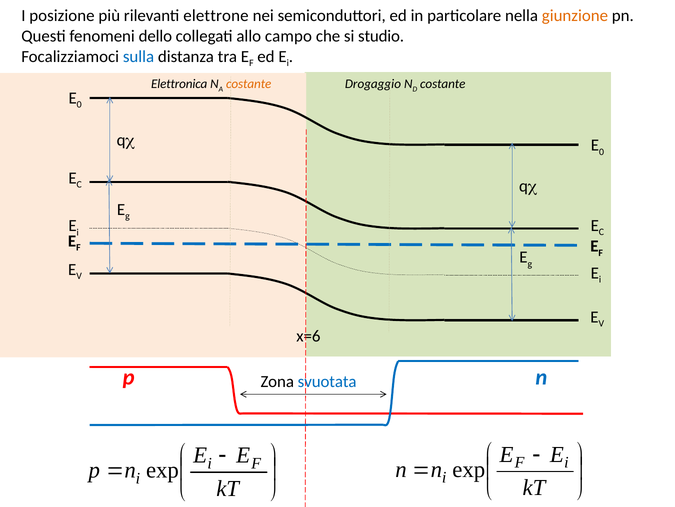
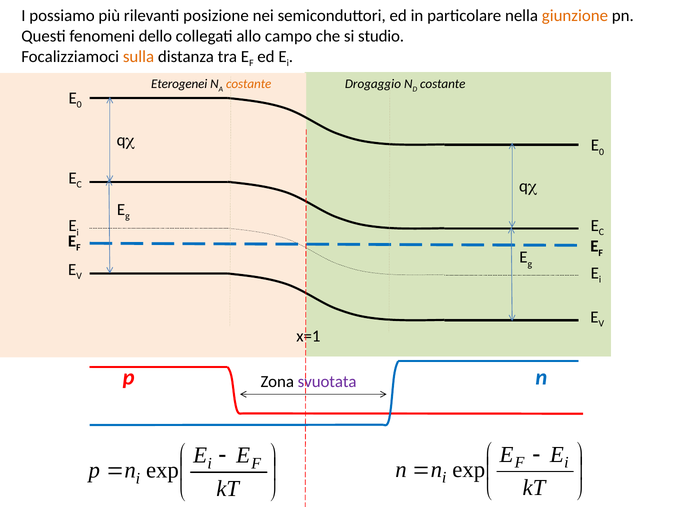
posizione: posizione -> possiamo (62, 16)
elettrone: elettrone -> posizione (216, 16)
sulla colour: blue -> orange (139, 56)
Elettronica: Elettronica -> Eterogenei (179, 84)
x=6: x=6 -> x=1 (308, 336)
svuotata colour: blue -> purple (327, 381)
